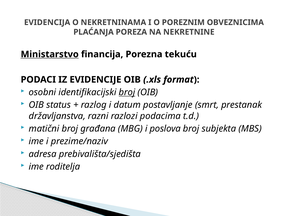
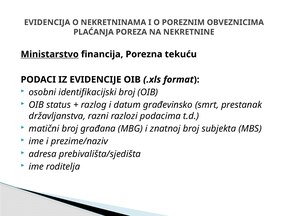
broj underline: present -> none (127, 92)
postavljanje: postavljanje -> građevinsko (168, 105)
poslova: poslova -> znatnoj (165, 129)
